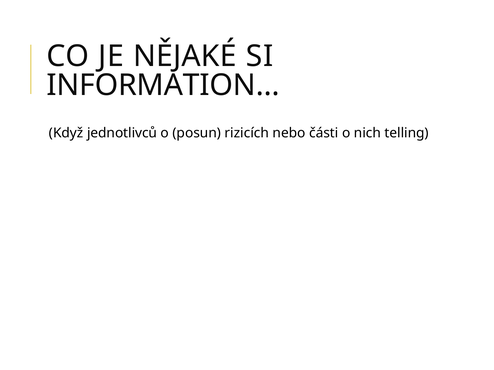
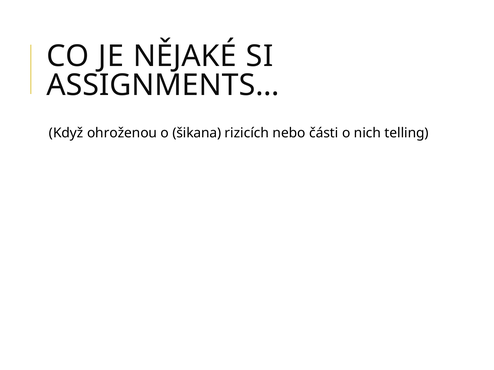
INFORMATION…: INFORMATION… -> ASSIGNMENTS… (163, 85)
jednotlivců: jednotlivců -> ohroženou (122, 133)
posun: posun -> šikana (197, 133)
